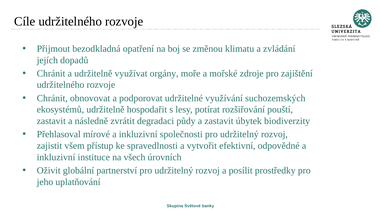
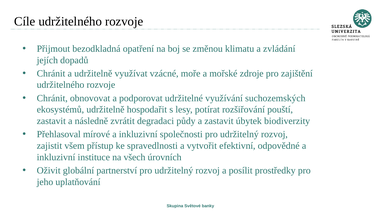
orgány: orgány -> vzácné (164, 74)
